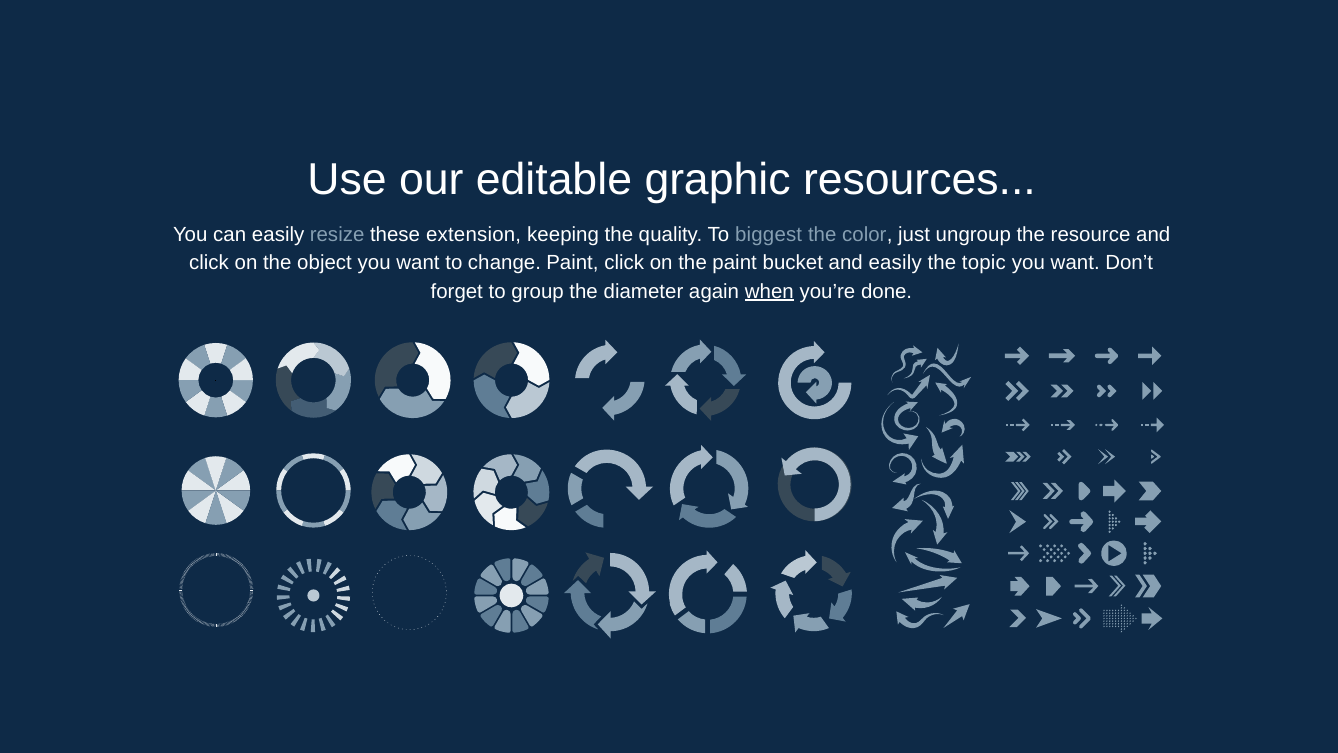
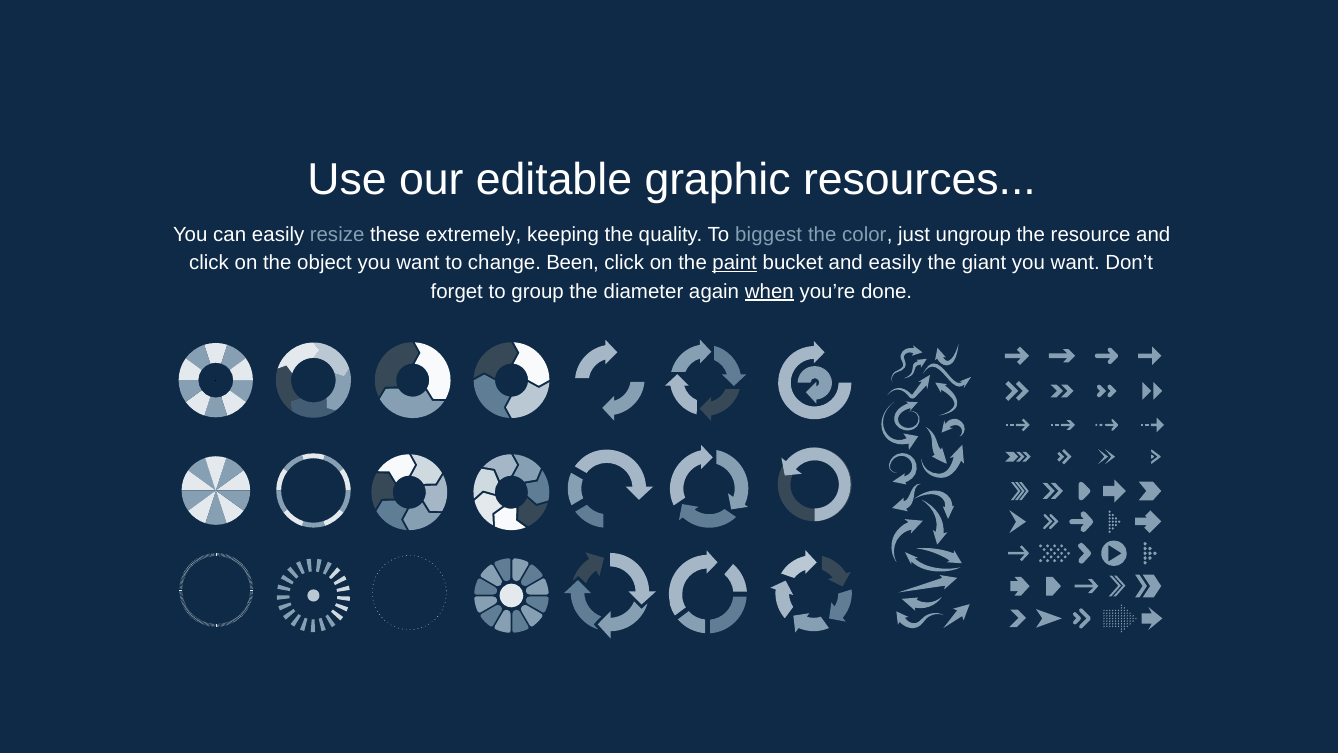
extension: extension -> extremely (474, 235)
change Paint: Paint -> Been (573, 263)
paint underline: none -> present (735, 263)
topic: topic -> giant (984, 263)
